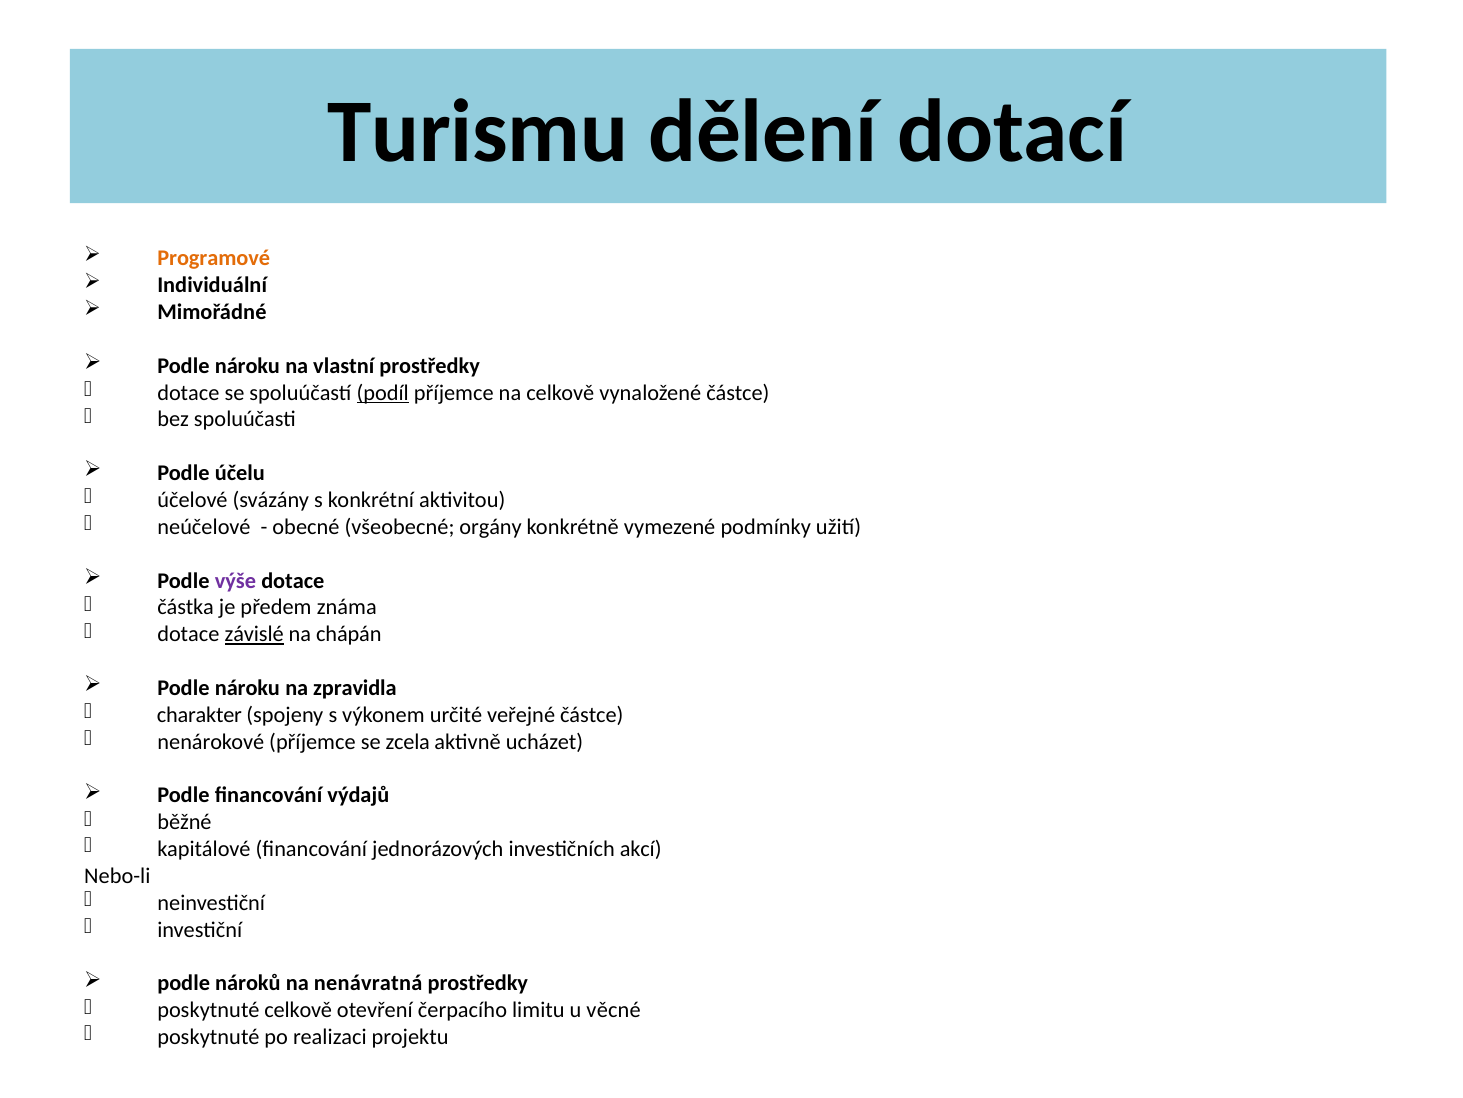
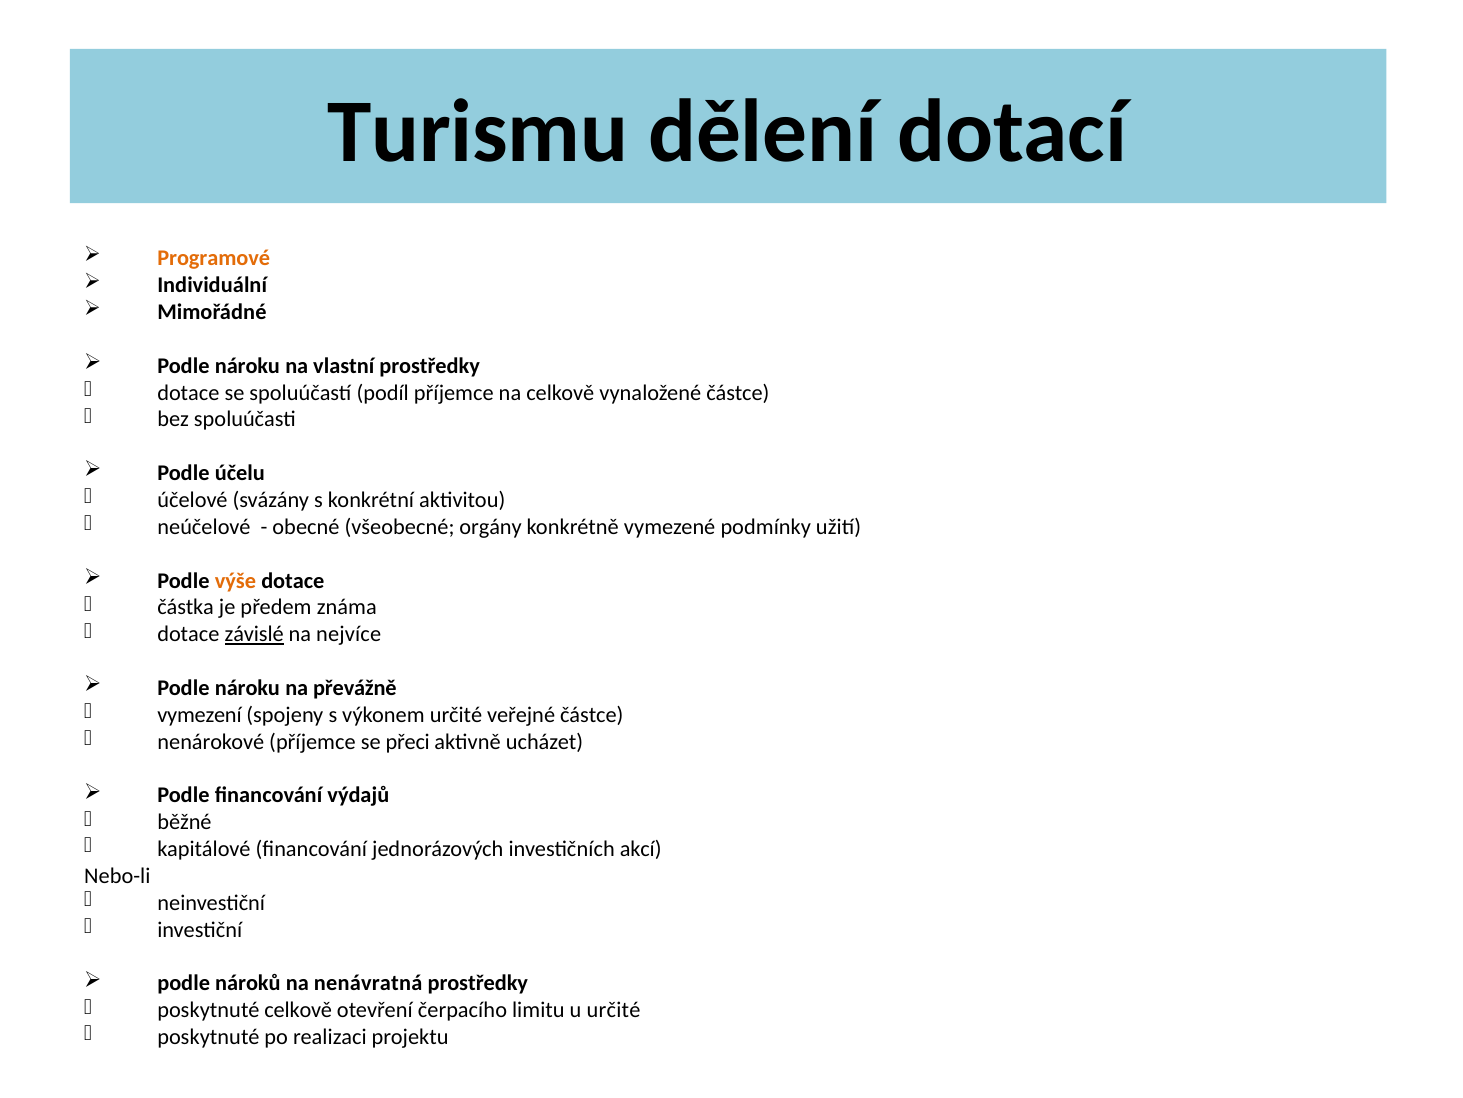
podíl underline: present -> none (383, 392)
výše colour: purple -> orange (235, 580)
chápán: chápán -> nejvíce (349, 634)
zpravidla: zpravidla -> převážně (355, 688)
charakter: charakter -> vymezení (199, 714)
zcela: zcela -> přeci (408, 741)
u věcné: věcné -> určité (614, 1010)
